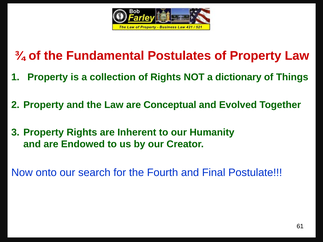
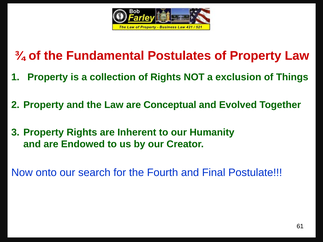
dictionary: dictionary -> exclusion (238, 77)
